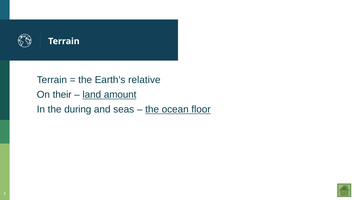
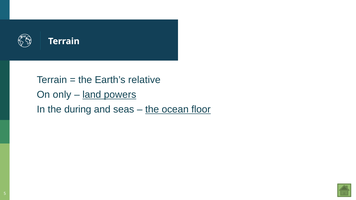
their: their -> only (62, 95)
amount: amount -> powers (120, 95)
